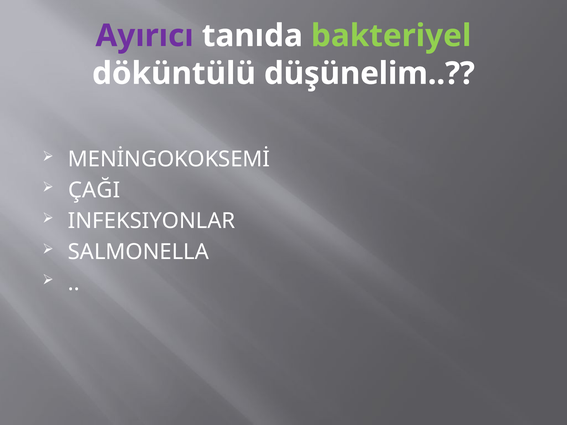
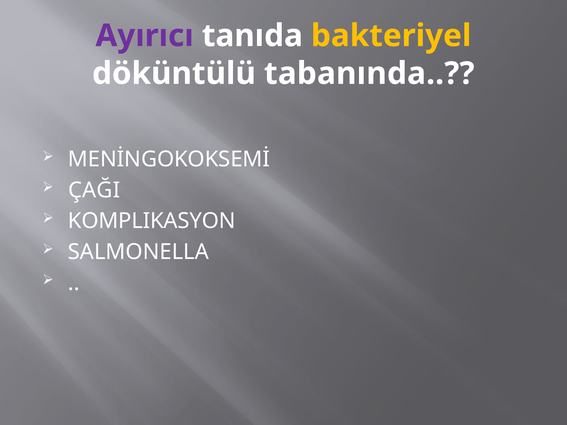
bakteriyel colour: light green -> yellow (391, 36)
düşünelim: düşünelim -> tabanında (369, 74)
INFEKSIYONLAR: INFEKSIYONLAR -> KOMPLIKASYON (152, 221)
